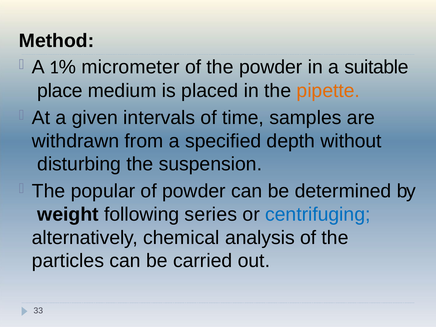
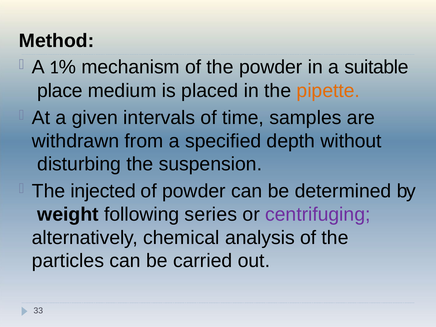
micrometer: micrometer -> mechanism (131, 67)
popular: popular -> injected (103, 191)
centrifuging colour: blue -> purple (318, 214)
